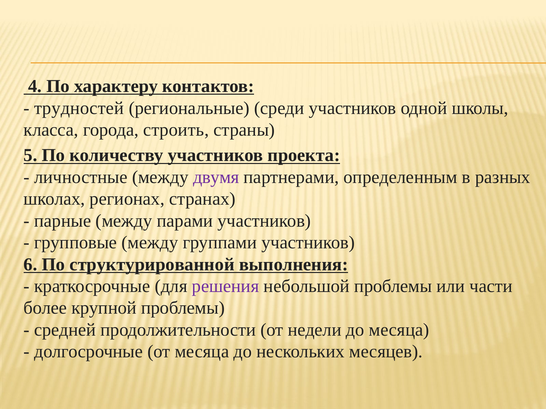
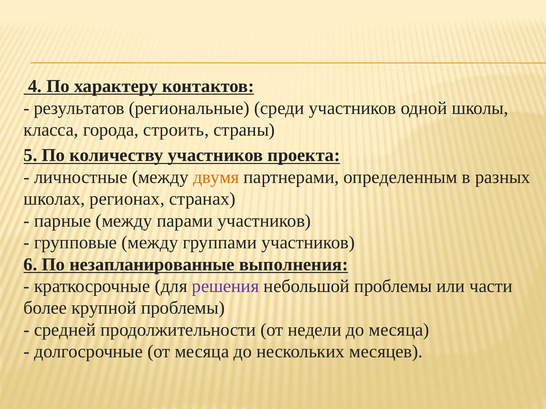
трудностей: трудностей -> результатов (79, 108)
двумя colour: purple -> orange (216, 177)
структурированной: структурированной -> незапланированные (152, 265)
